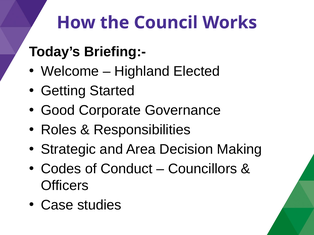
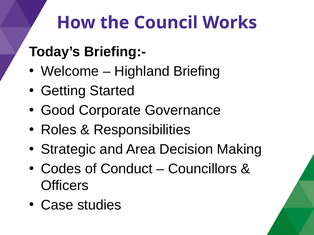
Elected: Elected -> Briefing (197, 72)
